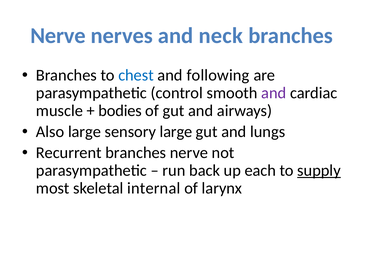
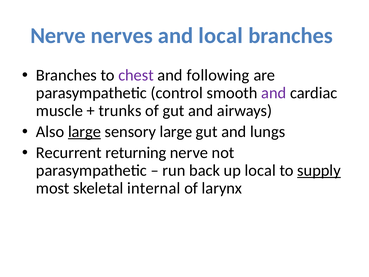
and neck: neck -> local (221, 36)
chest colour: blue -> purple (136, 75)
bodies: bodies -> trunks (120, 111)
large underline: none -> present (84, 132)
Recurrent branches: branches -> returning (136, 153)
up each: each -> local (260, 170)
